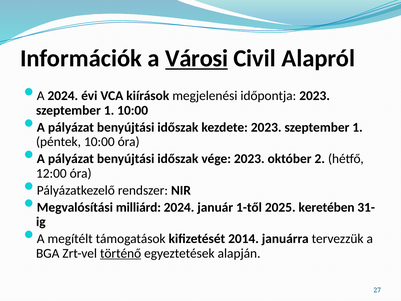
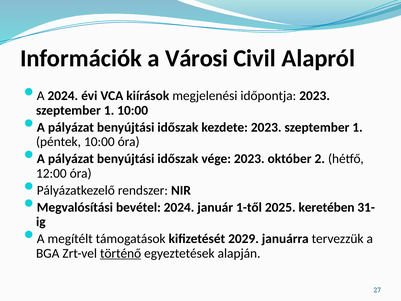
Városi underline: present -> none (197, 58)
milliárd: milliárd -> bevétel (138, 207)
2014: 2014 -> 2029 (244, 239)
